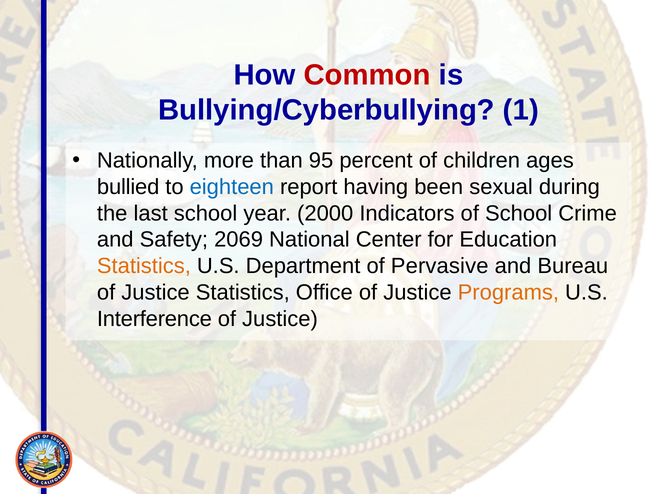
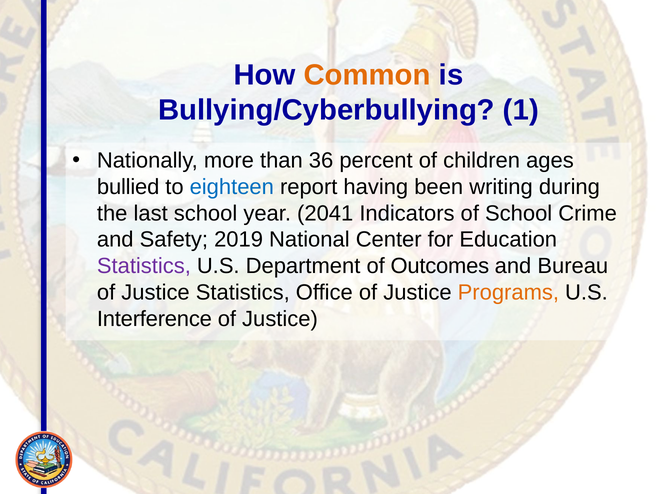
Common colour: red -> orange (367, 75)
95: 95 -> 36 (321, 161)
sexual: sexual -> writing (501, 187)
2000: 2000 -> 2041 (325, 214)
2069: 2069 -> 2019 (239, 240)
Statistics colour: orange -> purple (144, 266)
Pervasive: Pervasive -> Outcomes (440, 266)
